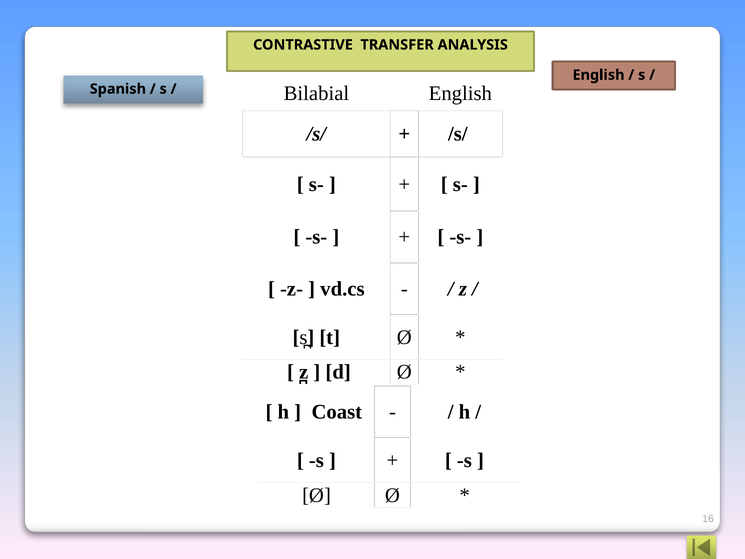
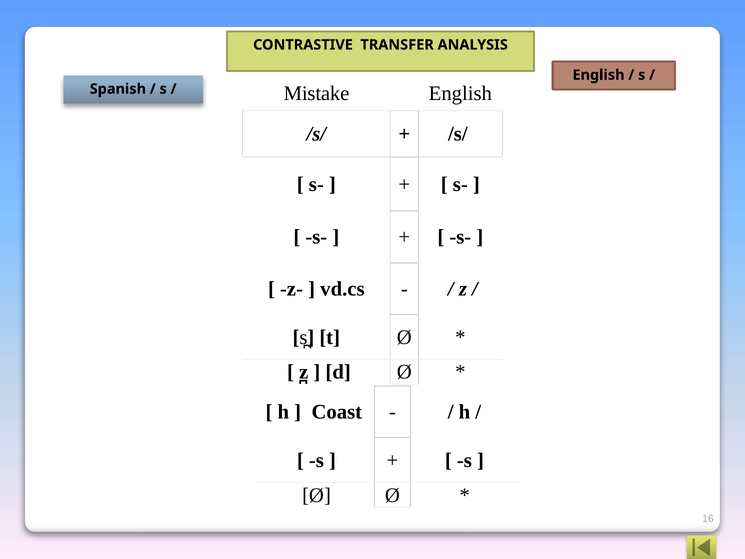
Bilabial: Bilabial -> Mistake (316, 93)
